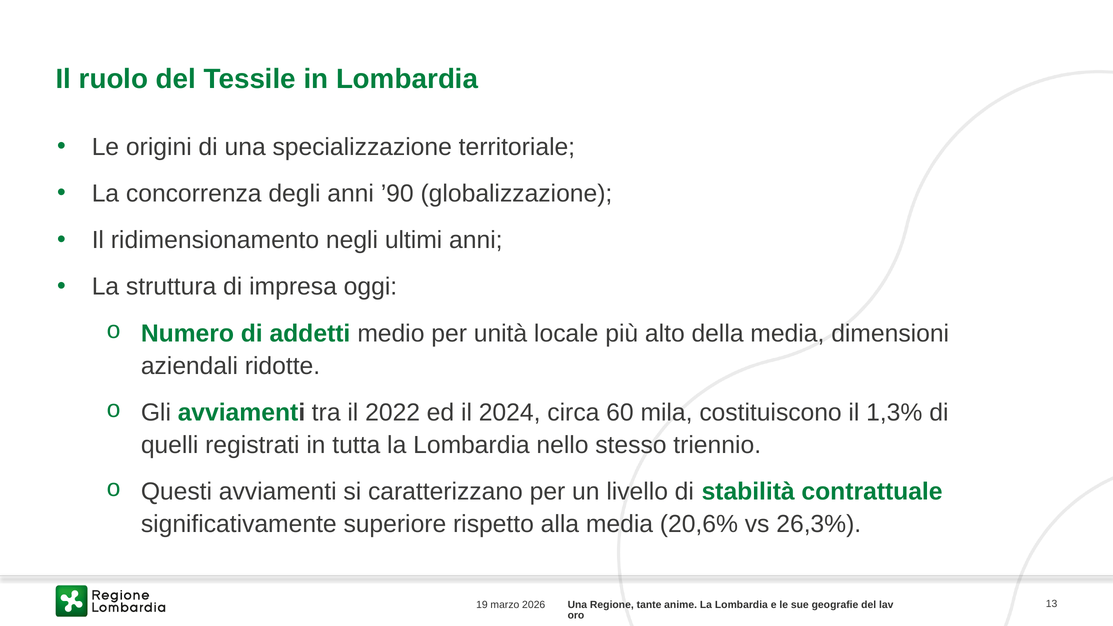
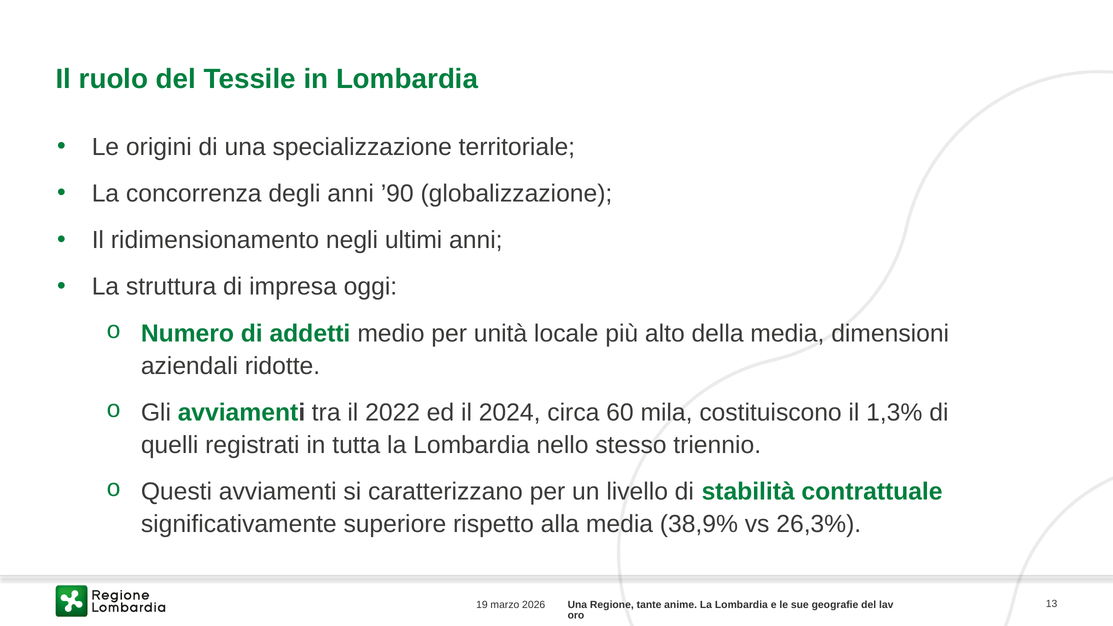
20,6%: 20,6% -> 38,9% (699, 524)
